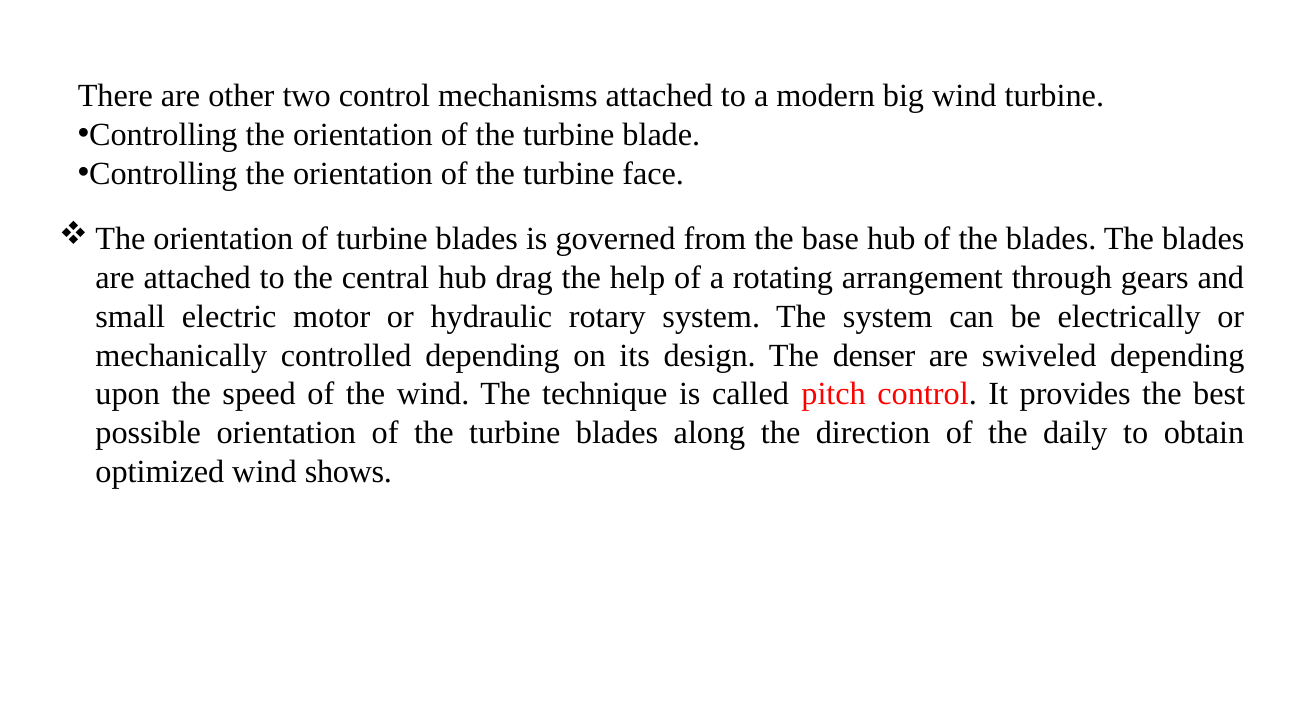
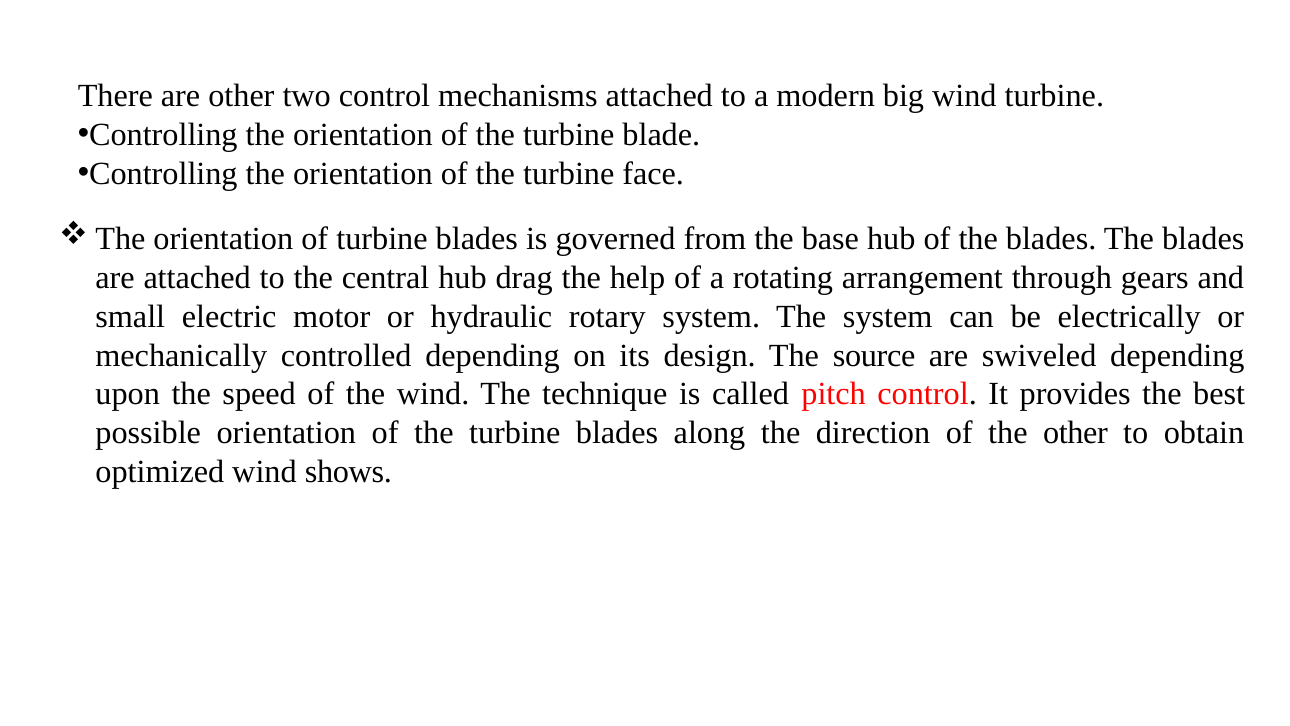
denser: denser -> source (874, 355)
the daily: daily -> other (1075, 433)
